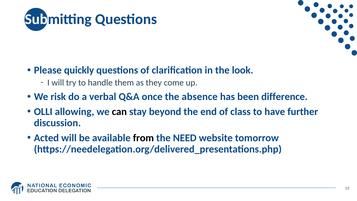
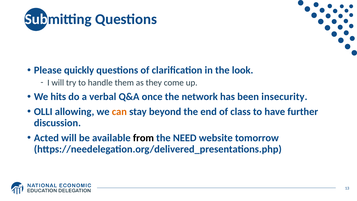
risk: risk -> hits (58, 97)
absence: absence -> network (200, 97)
difference: difference -> insecurity (284, 97)
can colour: black -> orange (119, 112)
